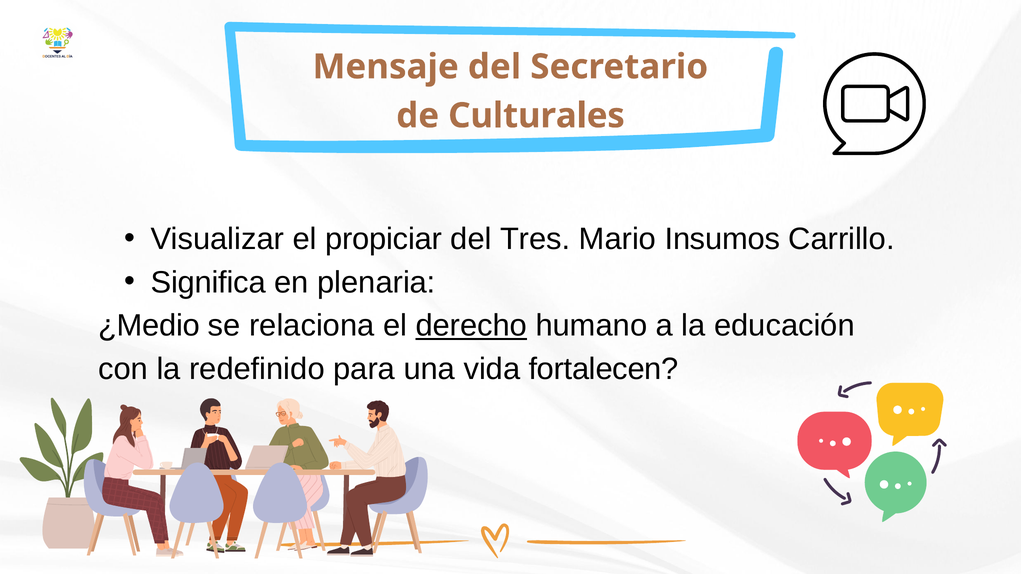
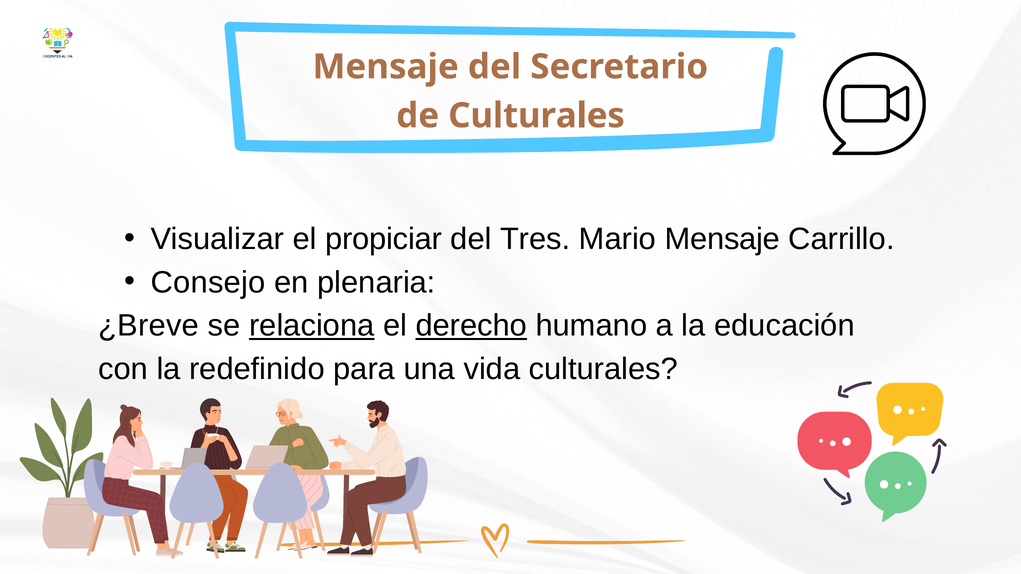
Mario Insumos: Insumos -> Mensaje (722, 239)
Significa: Significa -> Consejo (208, 283)
¿Medio: ¿Medio -> ¿Breve (149, 326)
relaciona underline: none -> present (312, 326)
vida fortalecen: fortalecen -> culturales (603, 369)
